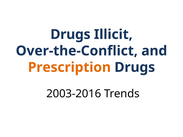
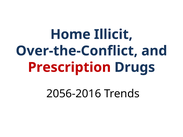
Drugs: Drugs -> Home (70, 34)
Prescription colour: orange -> red (69, 67)
2003-2016: 2003-2016 -> 2056-2016 (74, 94)
